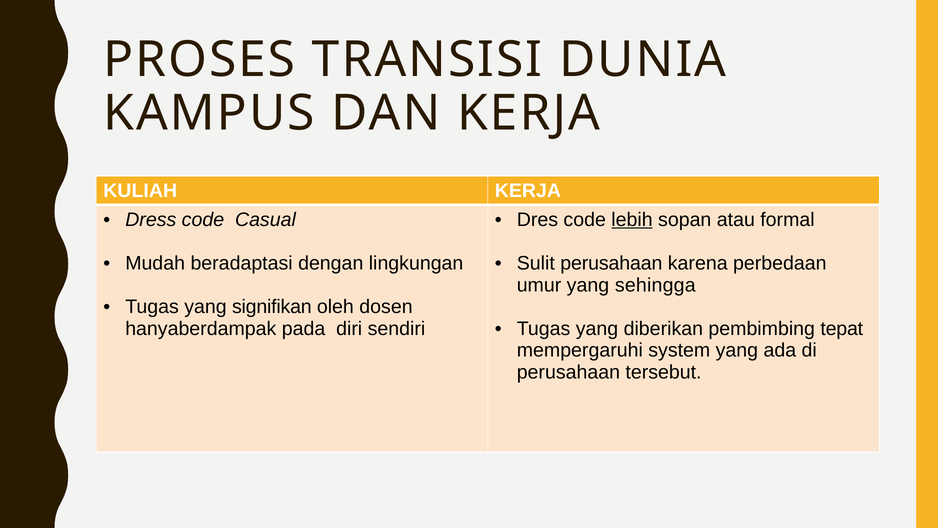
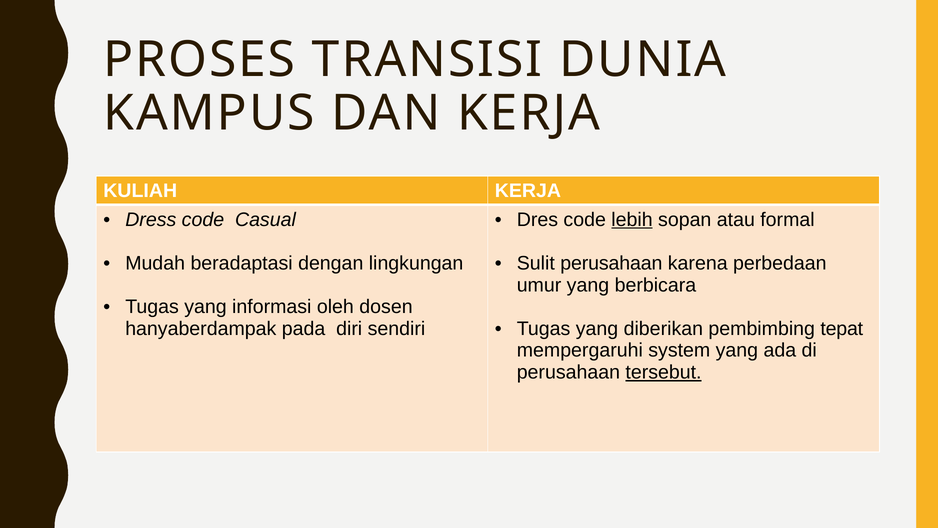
sehingga: sehingga -> berbicara (655, 285)
signifikan: signifikan -> informasi (272, 307)
tersebut underline: none -> present (663, 372)
